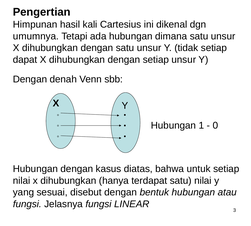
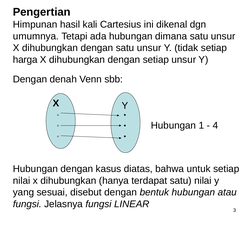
dapat: dapat -> harga (25, 60)
0: 0 -> 4 (215, 125)
